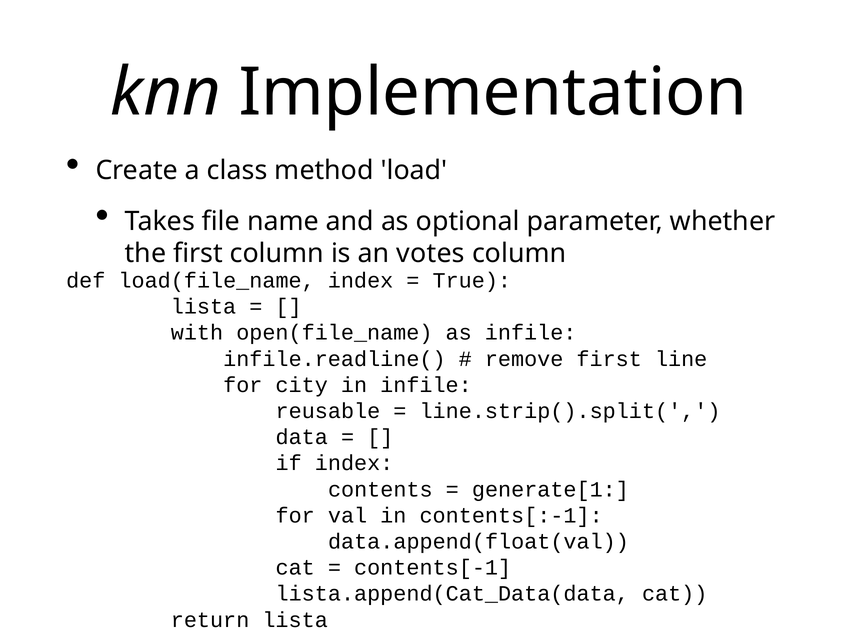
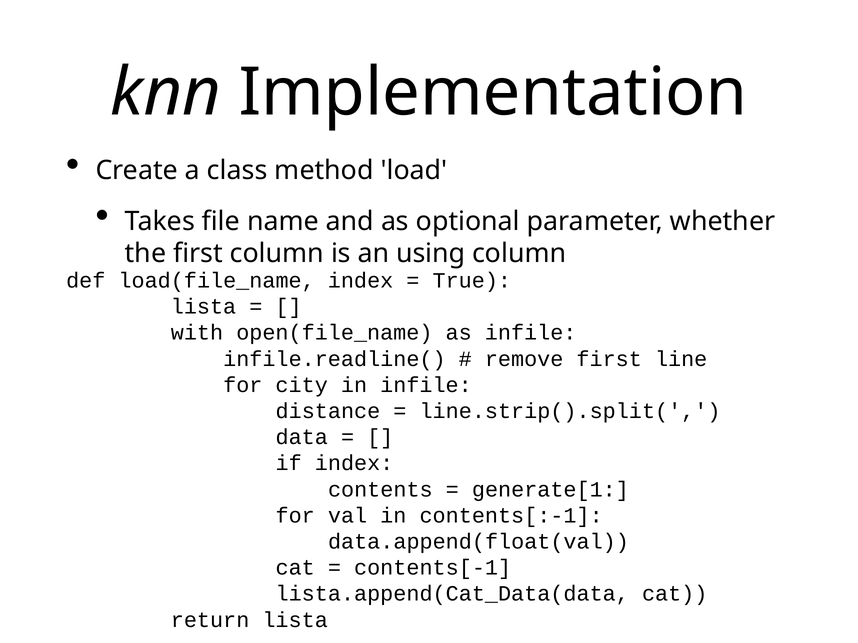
votes: votes -> using (431, 254)
reusable: reusable -> distance (328, 411)
